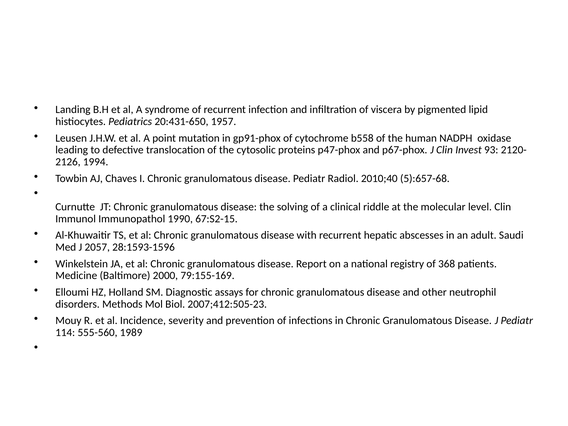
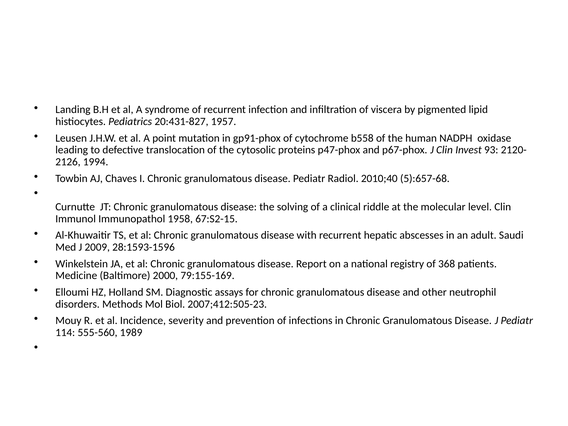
20:431-650: 20:431-650 -> 20:431-827 (181, 122)
1990: 1990 -> 1958 (180, 219)
2057: 2057 -> 2009 (97, 247)
